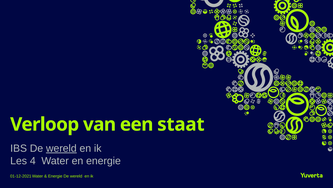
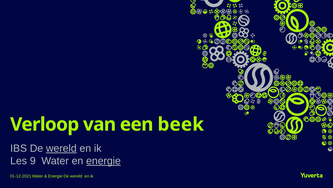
staat: staat -> beek (181, 124)
4: 4 -> 9 (33, 160)
energie underline: none -> present (103, 160)
